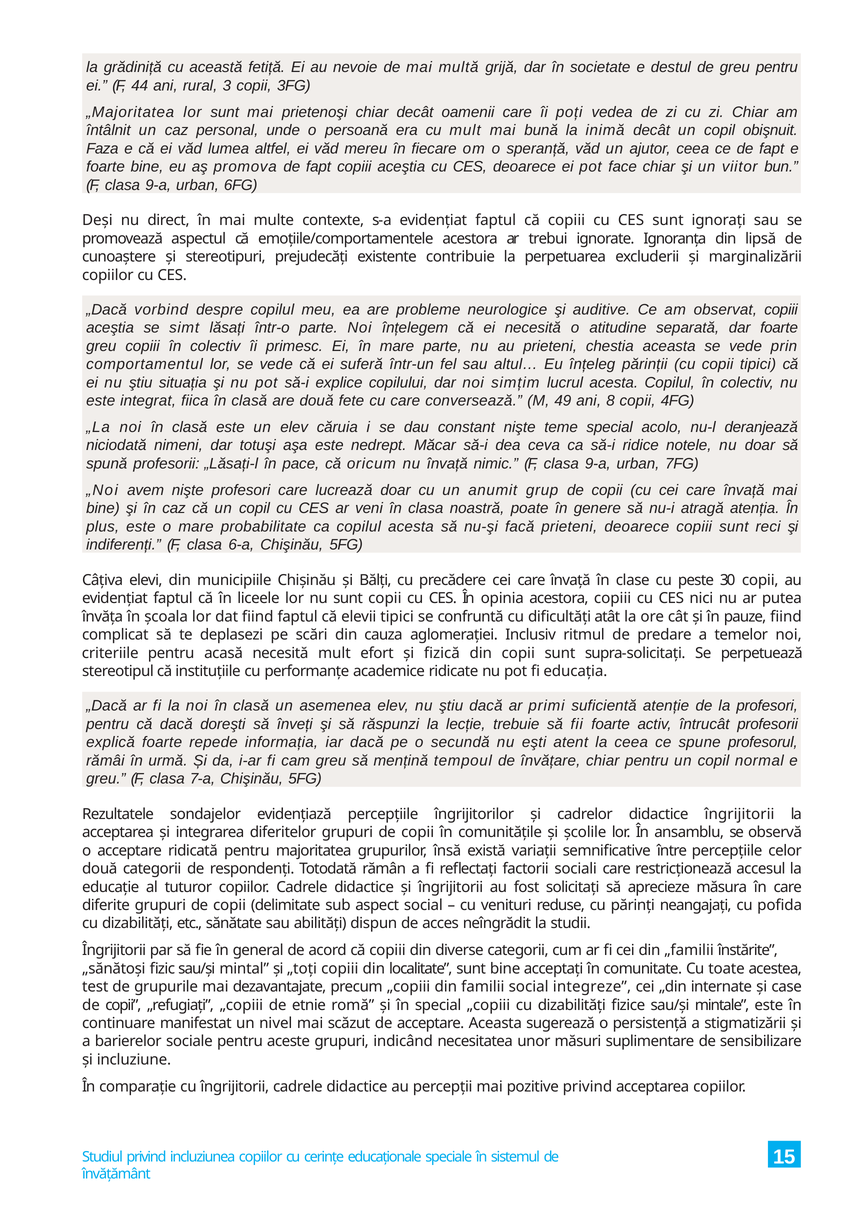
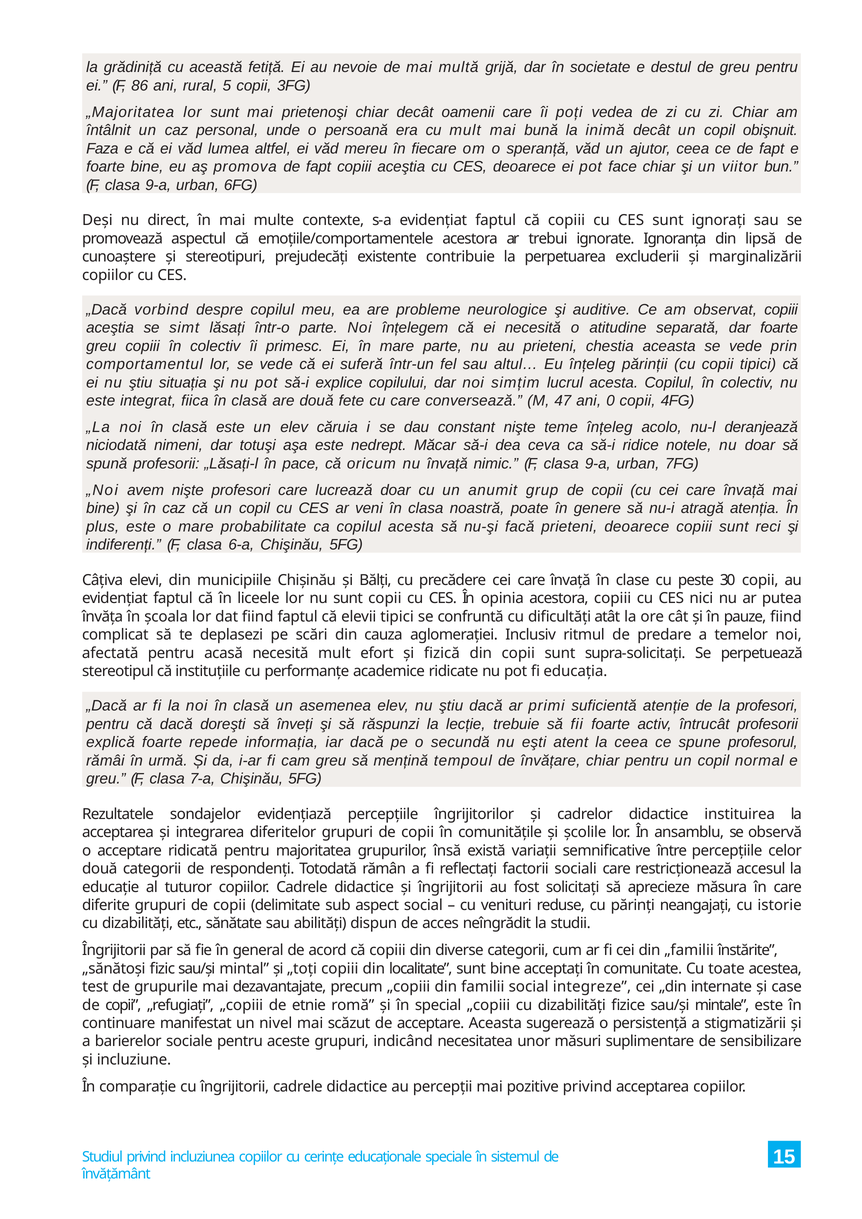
44: 44 -> 86 (140, 86)
3: 3 -> 5 (227, 86)
49: 49 -> 47 (563, 401)
8: 8 -> 0 (610, 401)
teme special: special -> înțeleg (610, 427)
criteriile: criteriile -> afectată (110, 653)
didactice îngrijitorii: îngrijitorii -> instituirea (740, 815)
pofida: pofida -> istorie (780, 906)
